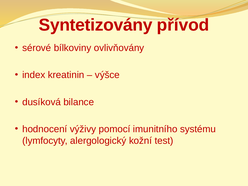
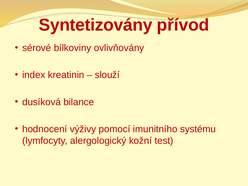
výšce: výšce -> slouží (107, 75)
